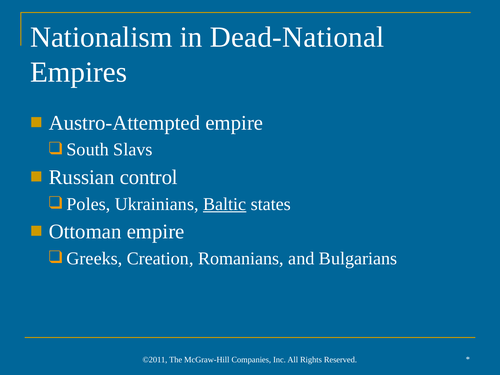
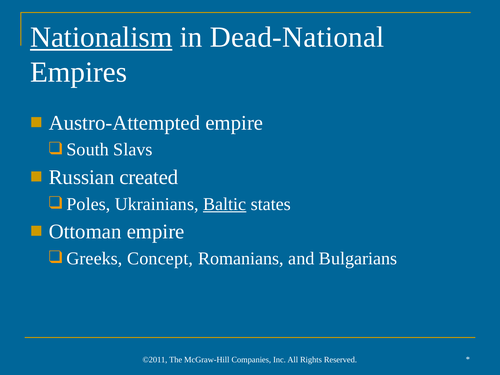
Nationalism underline: none -> present (101, 37)
control: control -> created (149, 177)
Creation: Creation -> Concept (160, 258)
